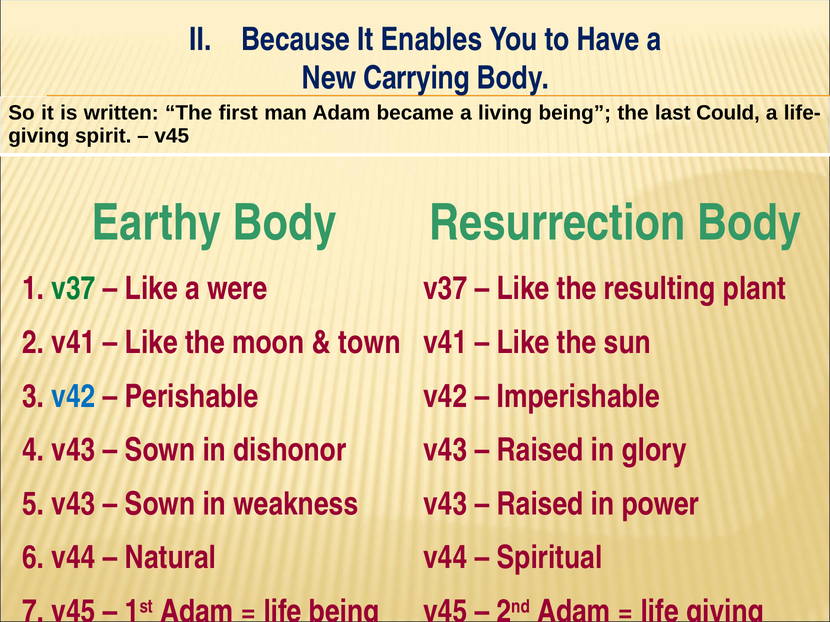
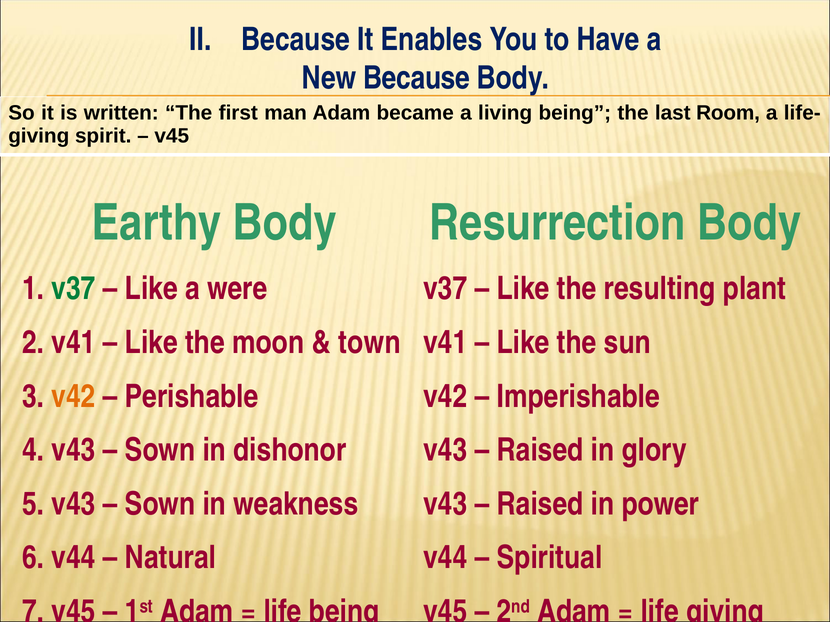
New Carrying: Carrying -> Because (417, 78)
Could: Could -> Room (728, 113)
v42 colour: blue -> orange (74, 397)
